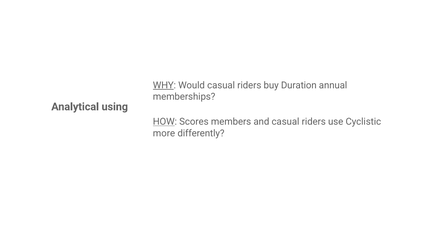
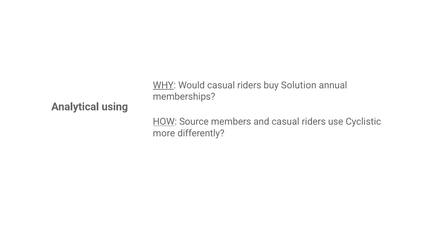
Duration: Duration -> Solution (299, 85)
Scores: Scores -> Source (194, 121)
